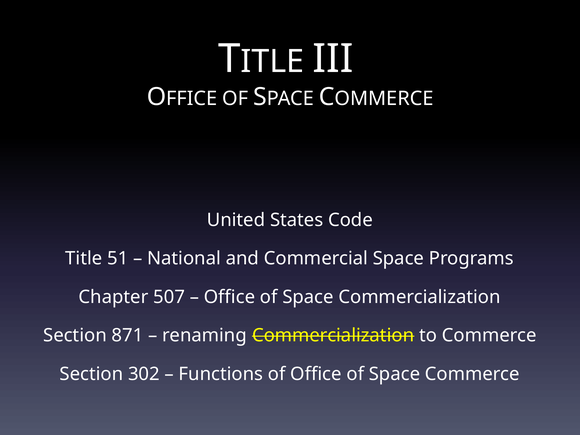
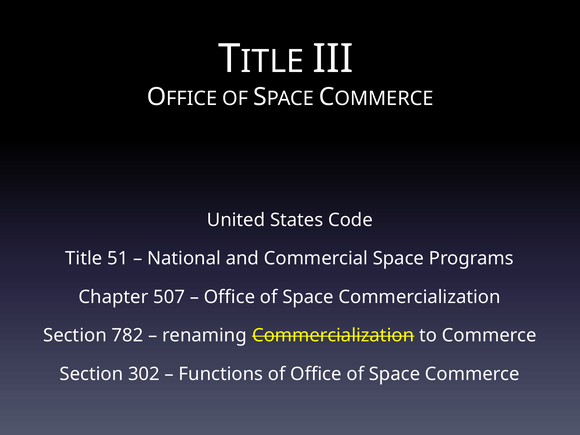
871: 871 -> 782 (128, 335)
